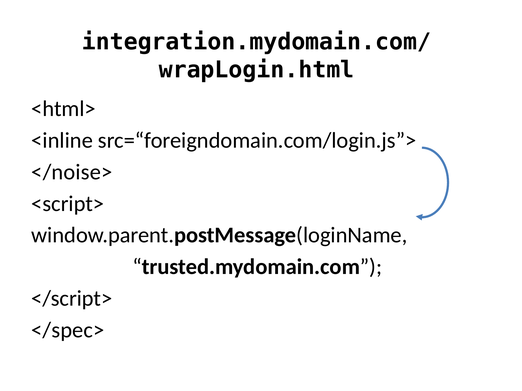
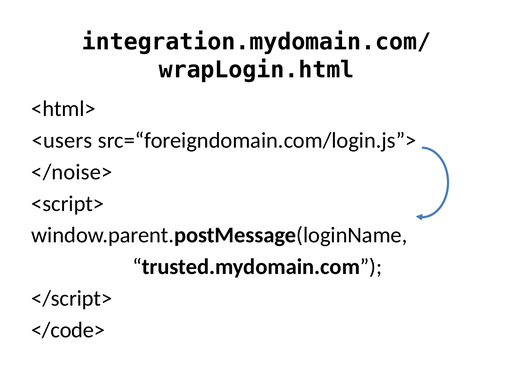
<inline: <inline -> <users (62, 141)
</spec>: </spec> -> </code> (68, 330)
